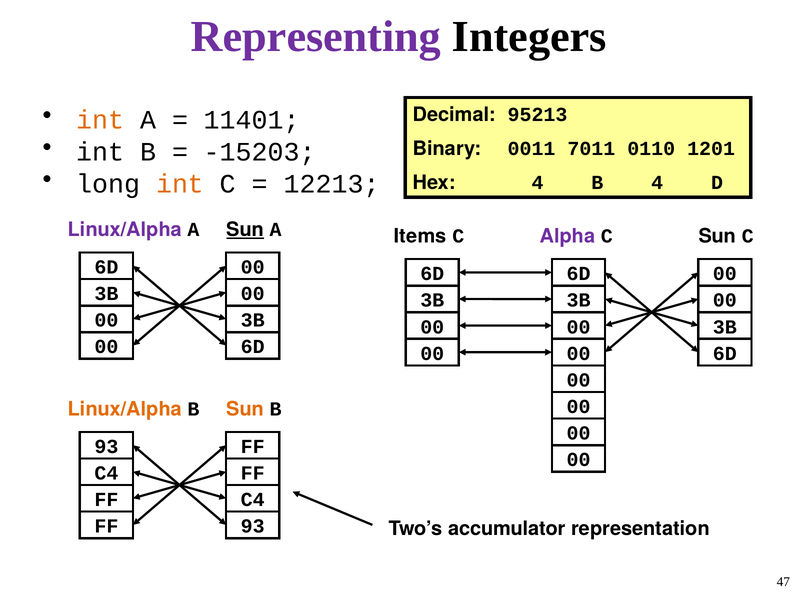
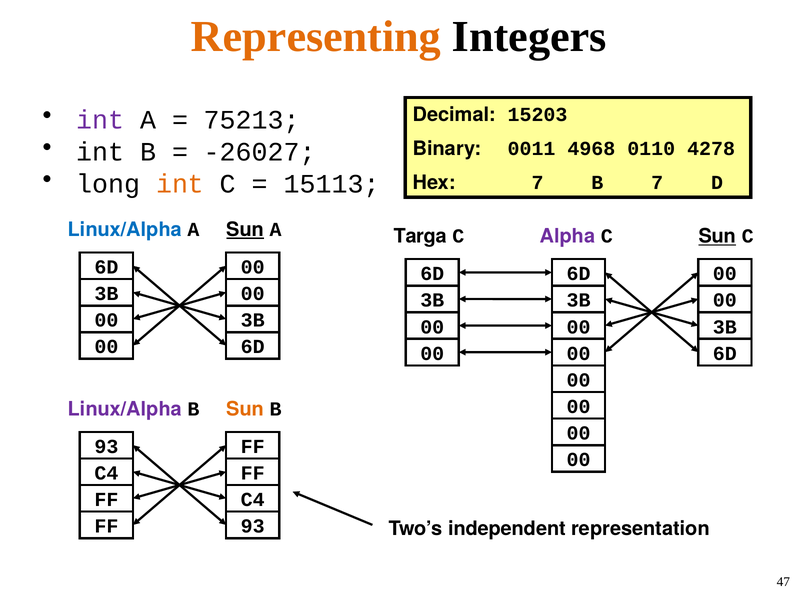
Representing colour: purple -> orange (316, 36)
int colour: orange -> purple (100, 120)
11401: 11401 -> 75213 (252, 120)
95213: 95213 -> 15203 (538, 115)
-15203: -15203 -> -26027 (260, 152)
7011: 7011 -> 4968 (591, 149)
1201: 1201 -> 4278 (711, 149)
12213: 12213 -> 15113 (332, 184)
Hex 4: 4 -> 7 (538, 183)
B 4: 4 -> 7 (657, 183)
Linux/Alpha colour: purple -> blue (125, 230)
Items: Items -> Targa (420, 237)
Sun underline: none -> present (717, 237)
Linux/Alpha colour: orange -> purple (125, 409)
accumulator: accumulator -> independent (507, 529)
